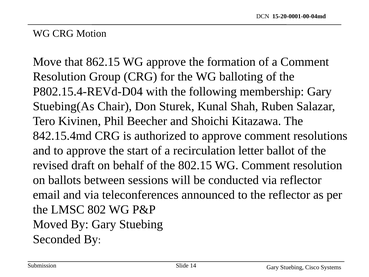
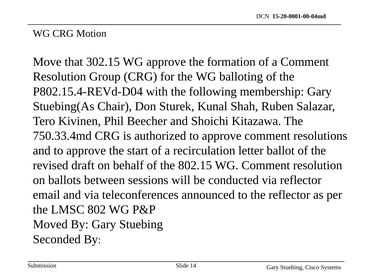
862.15: 862.15 -> 302.15 (103, 62)
842.15.4md: 842.15.4md -> 750.33.4md (62, 136)
